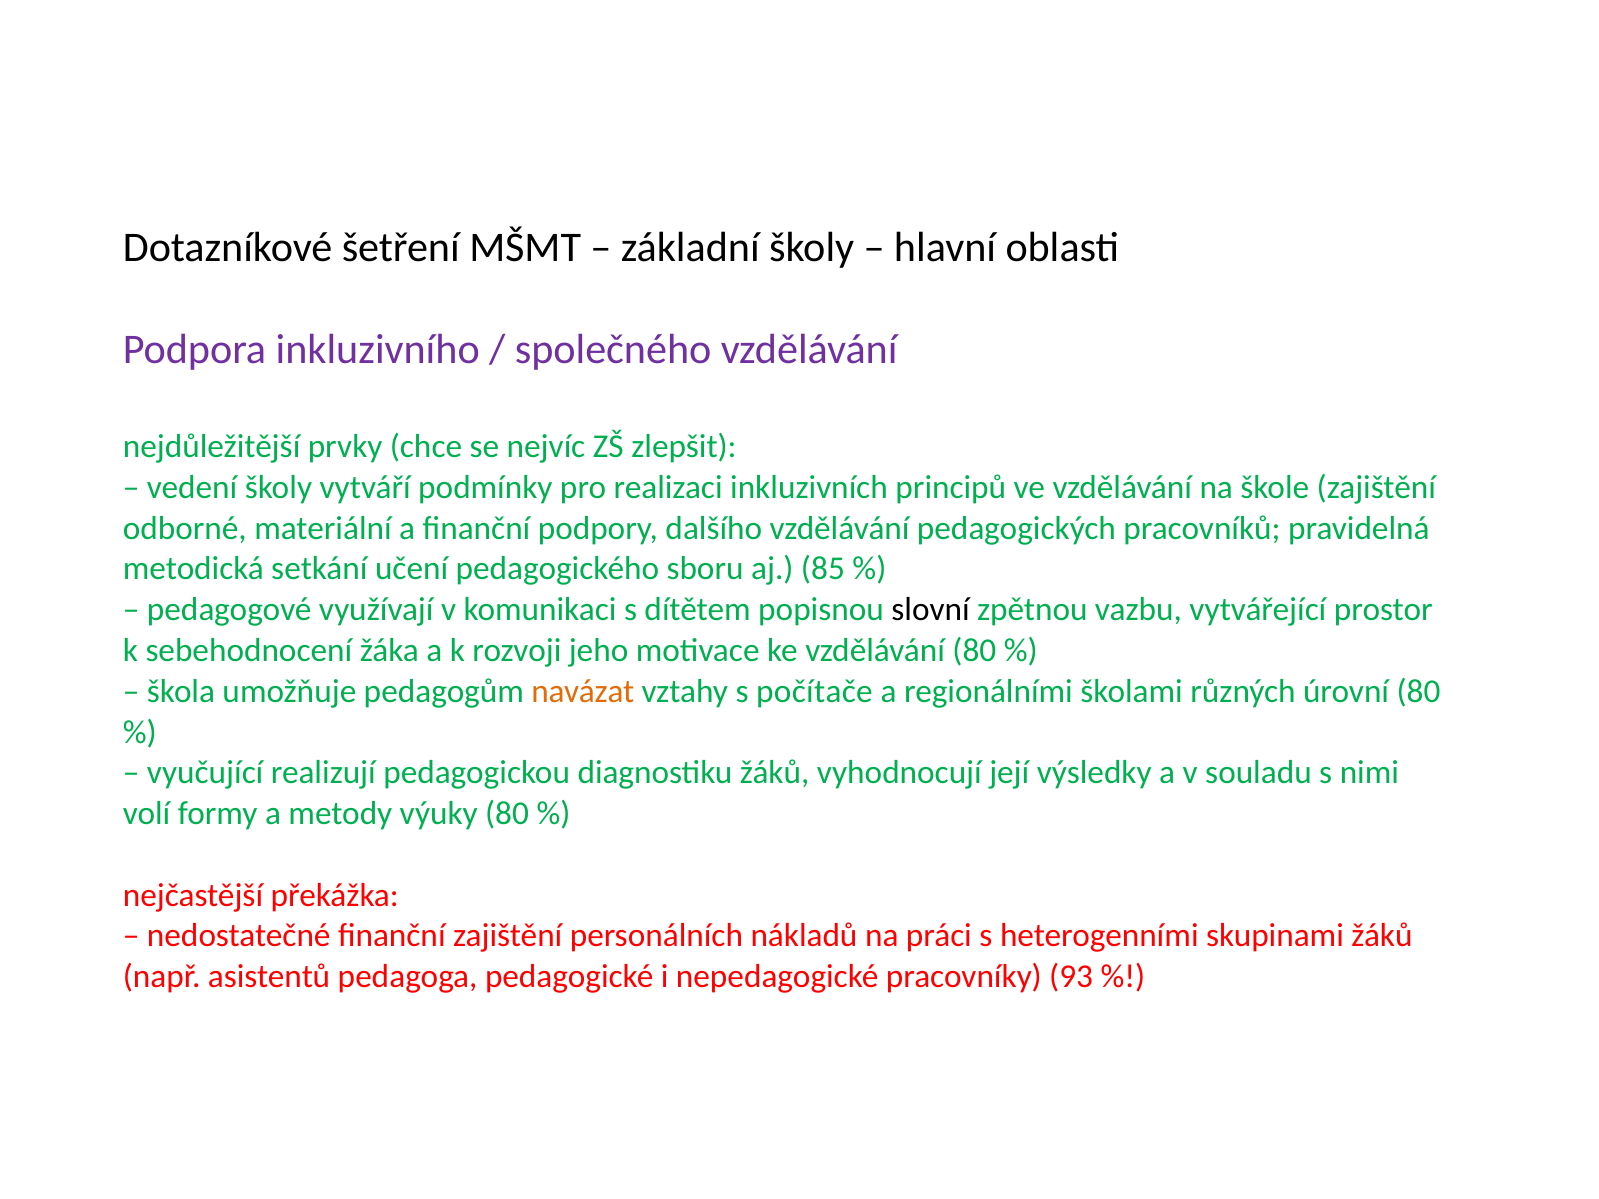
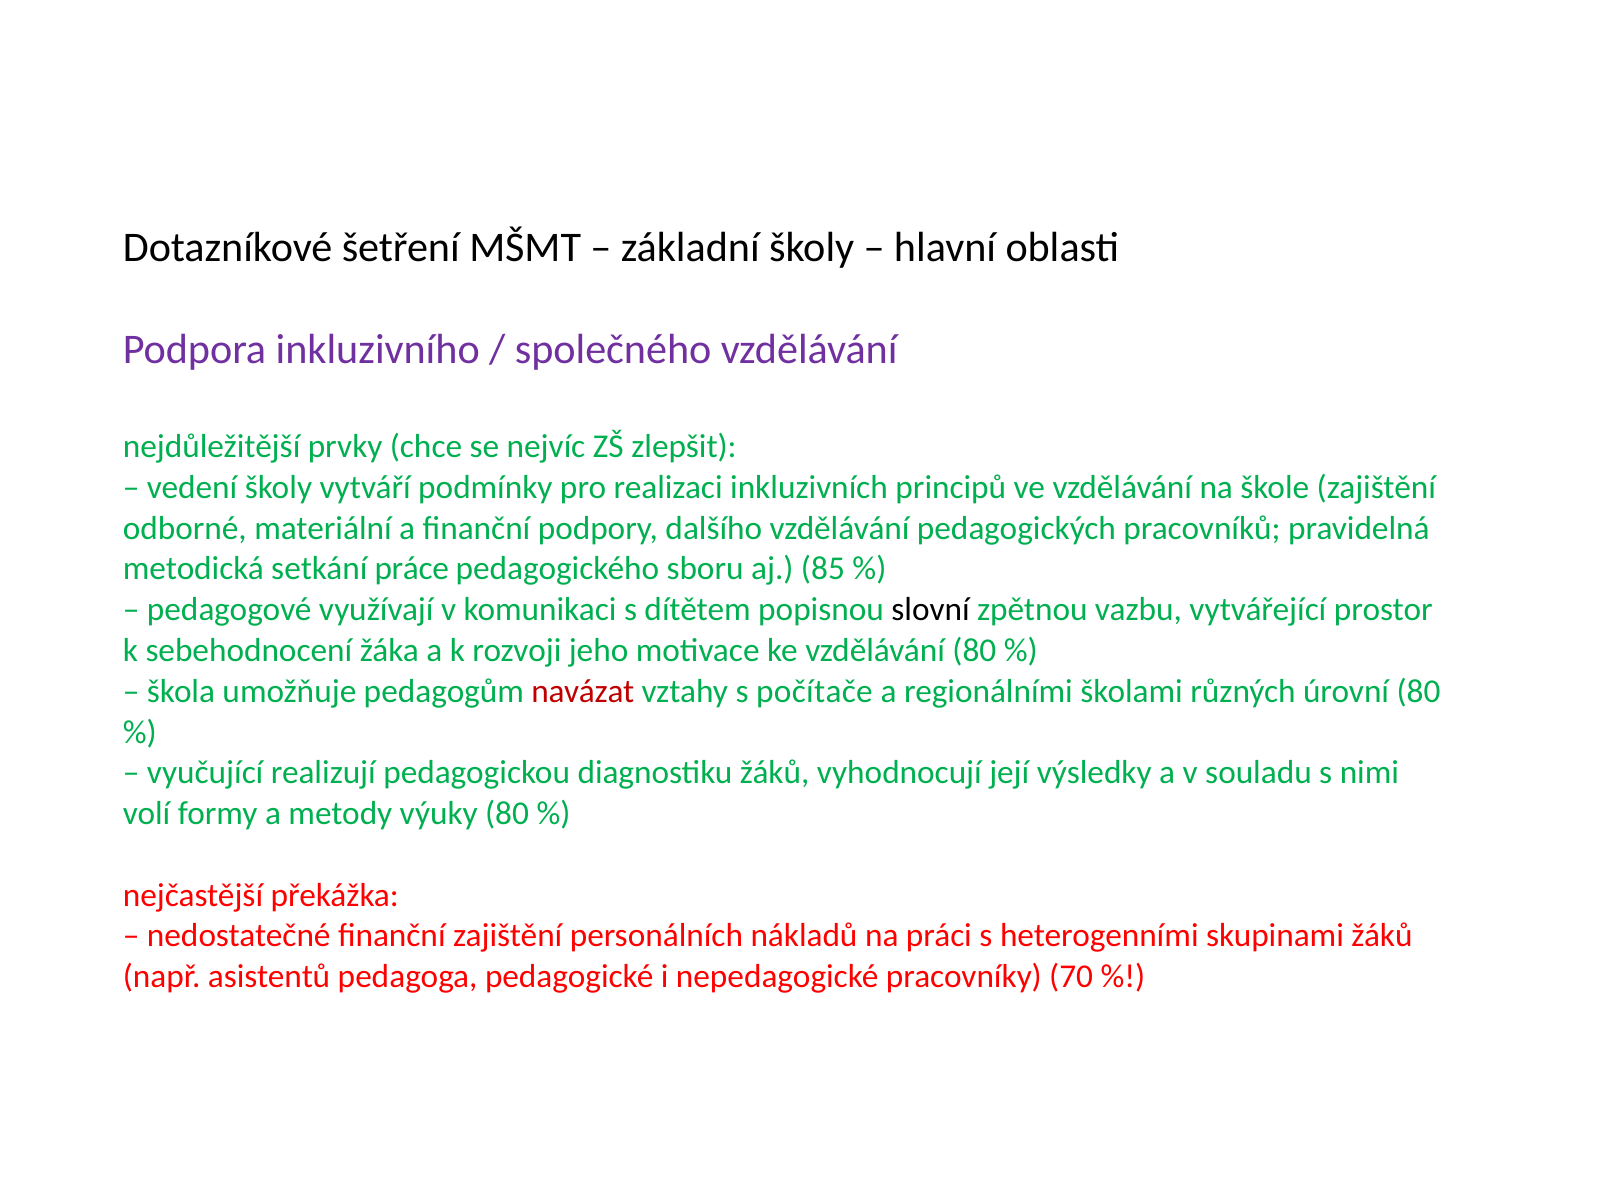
učení: učení -> práce (412, 569)
navázat colour: orange -> red (583, 691)
93: 93 -> 70 (1071, 977)
